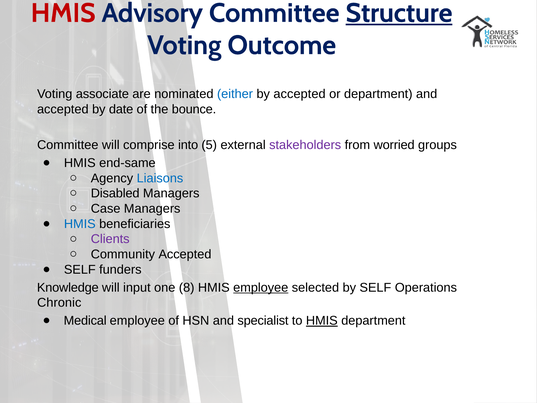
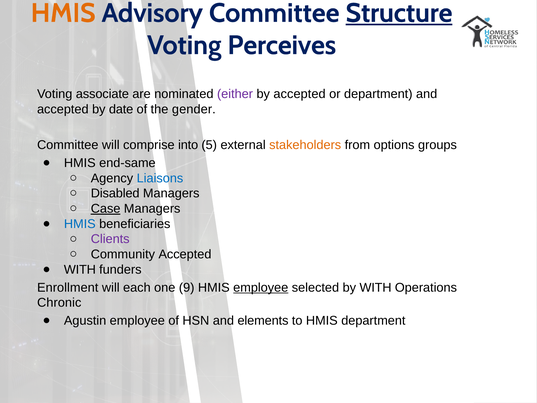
HMIS colour: red -> orange (63, 13)
Outcome: Outcome -> Perceives (282, 45)
either colour: blue -> purple (235, 94)
bounce: bounce -> gender (194, 109)
stakeholders colour: purple -> orange (305, 145)
worried: worried -> options (394, 145)
Case underline: none -> present (106, 209)
SELF: SELF -> WITH (80, 269)
Knowledge: Knowledge -> Enrollment (68, 287)
input: input -> each (137, 287)
8: 8 -> 9 (187, 287)
by SELF: SELF -> WITH (376, 287)
Medical: Medical -> Agustin (85, 320)
specialist: specialist -> elements (263, 320)
HMIS underline: present -> none (322, 320)
